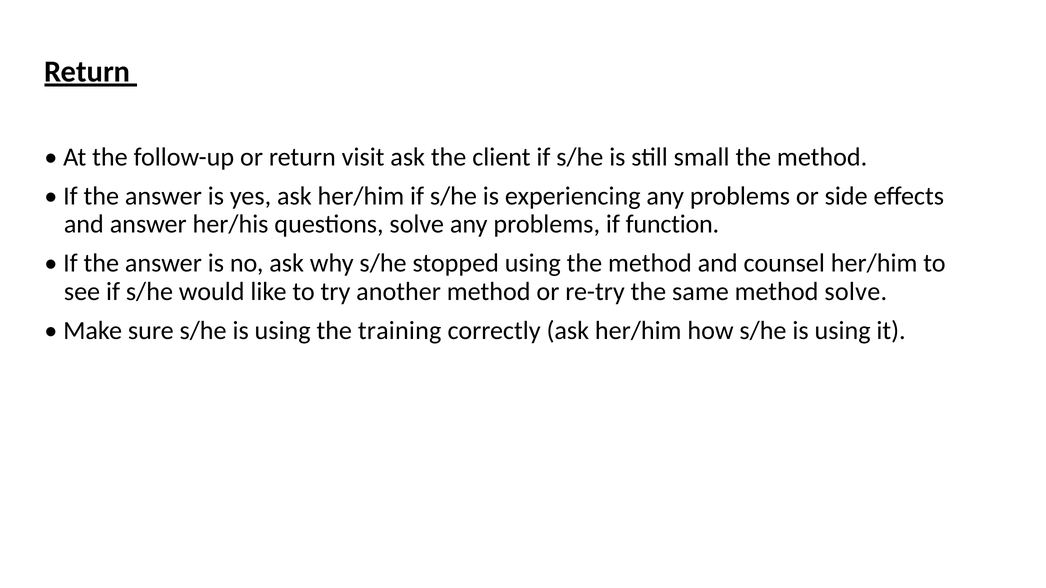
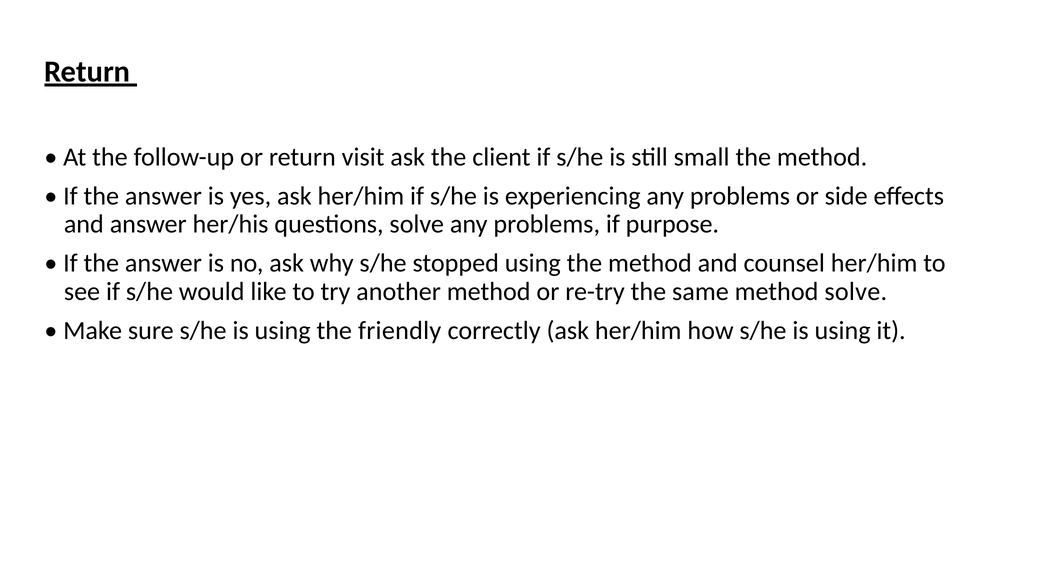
function: function -> purpose (672, 224)
training: training -> friendly (400, 331)
